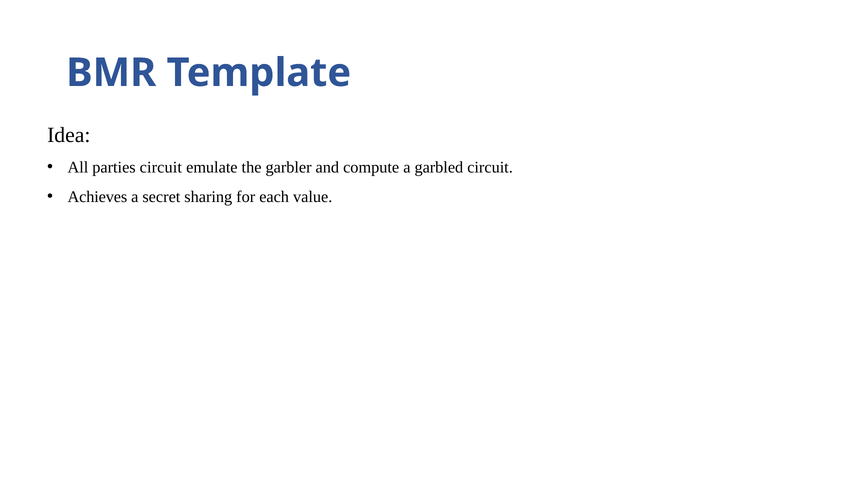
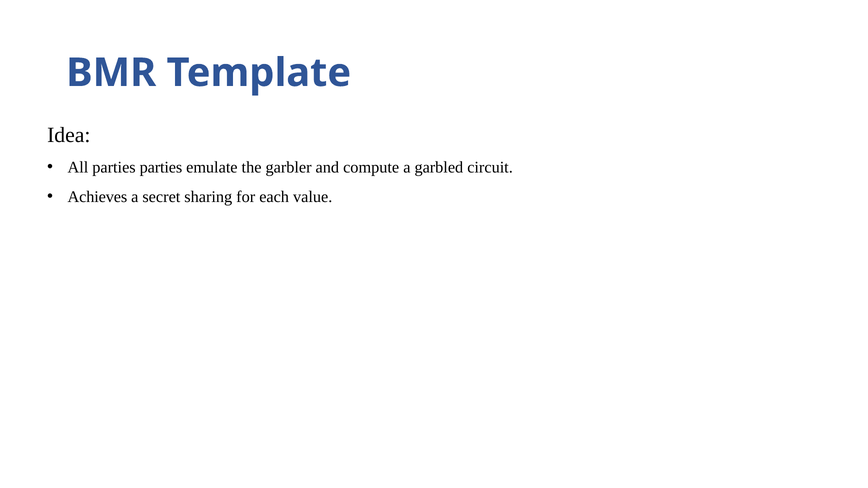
parties circuit: circuit -> parties (161, 167)
